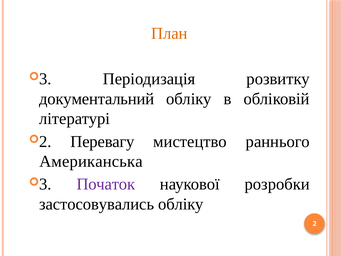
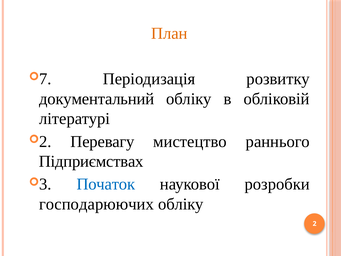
3: 3 -> 7 (45, 79)
Американська: Американська -> Підприємствах (91, 161)
Початок colour: purple -> blue (106, 184)
застосовувались: застосовувались -> господарюючих (97, 204)
